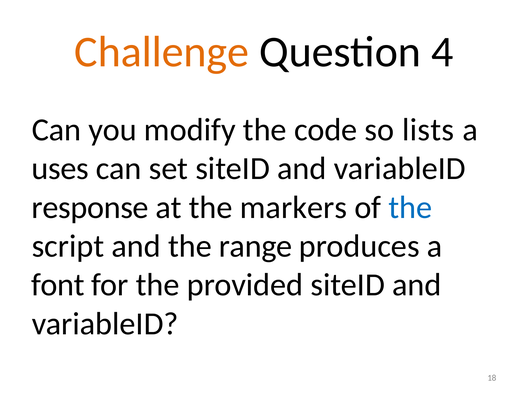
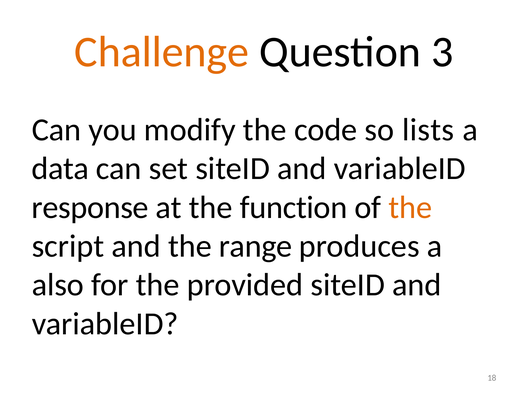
4: 4 -> 3 (442, 52)
uses: uses -> data (60, 169)
markers: markers -> function (294, 207)
the colour: blue -> orange (410, 207)
font: font -> also (58, 285)
